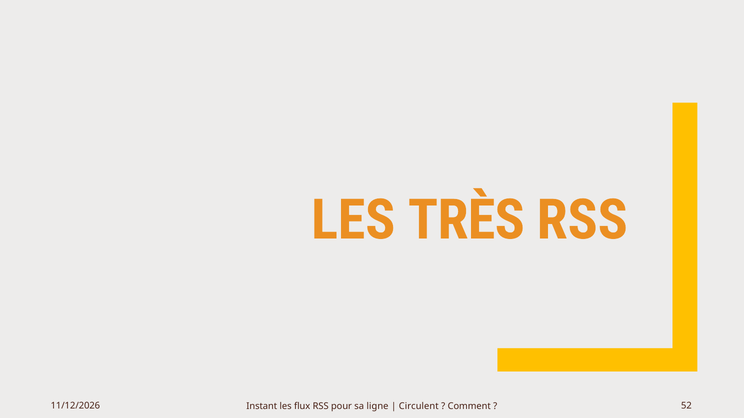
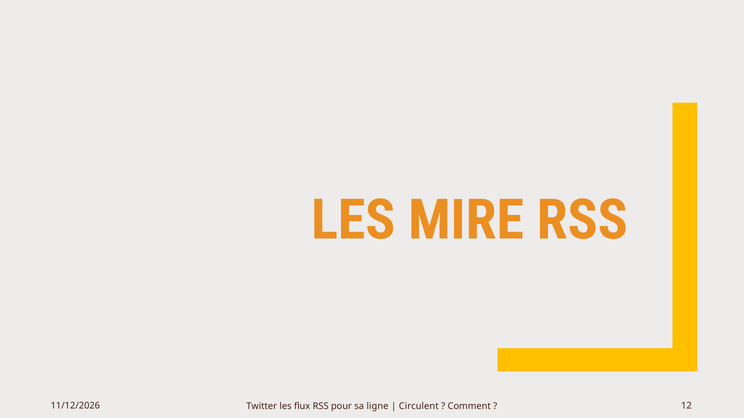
TRÈS: TRÈS -> MIRE (466, 220)
Instant: Instant -> Twitter (262, 407)
52: 52 -> 12 (686, 406)
